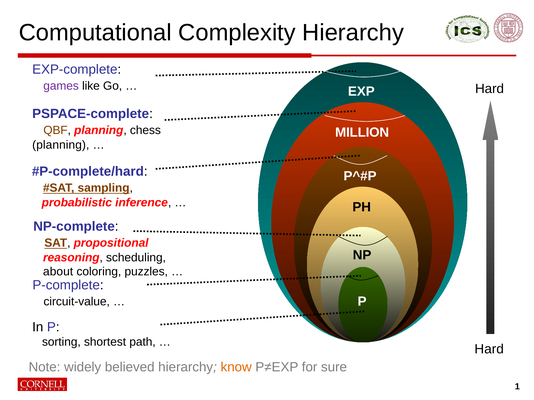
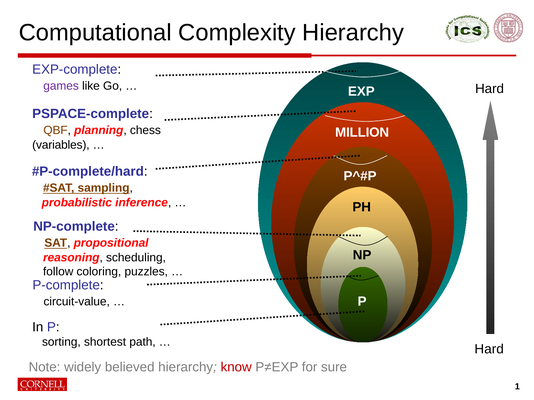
planning: planning -> variables (61, 145)
about: about -> follow (58, 272)
know colour: orange -> red (236, 368)
